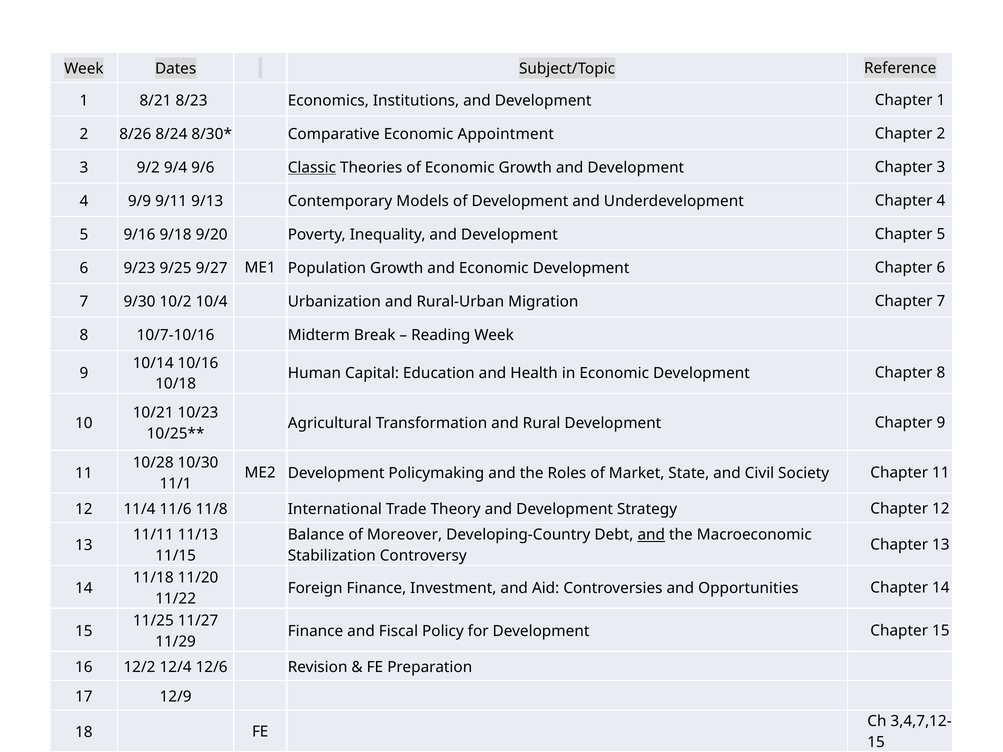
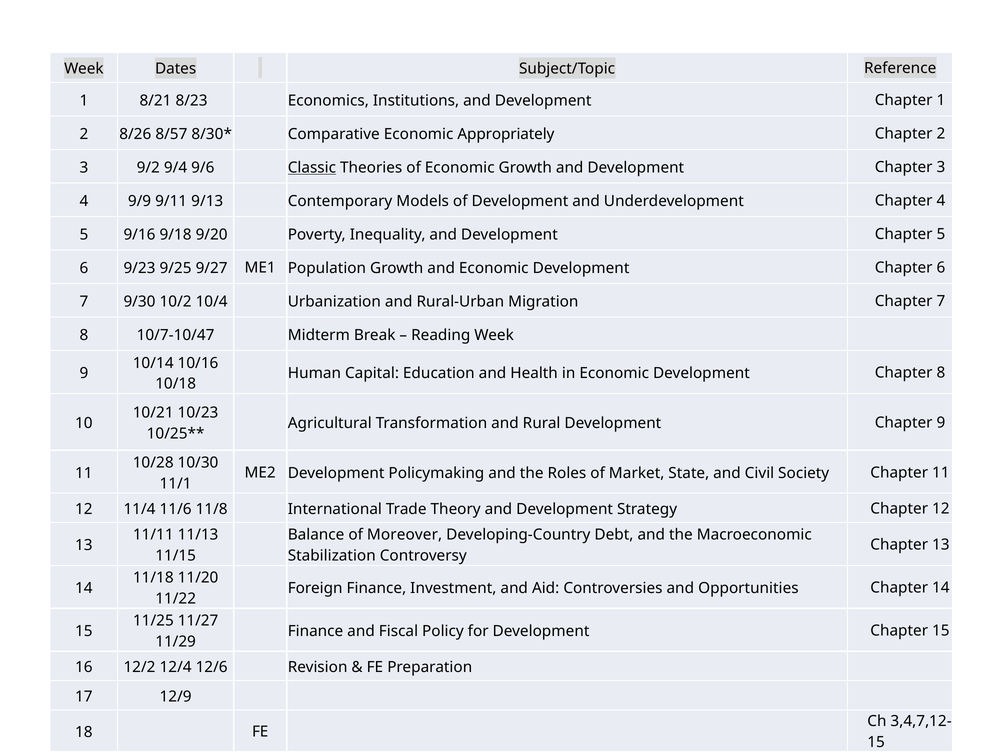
8/24: 8/24 -> 8/57 (171, 134)
Appointment: Appointment -> Appropriately (506, 134)
10/7-10/16: 10/7-10/16 -> 10/7-10/47 (176, 335)
and underline: present -> none (651, 535)
